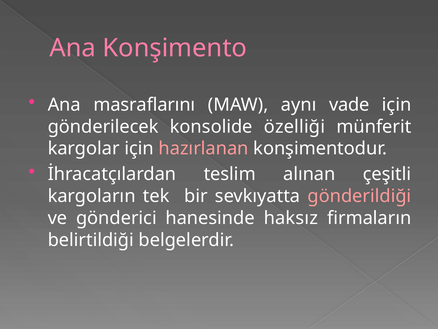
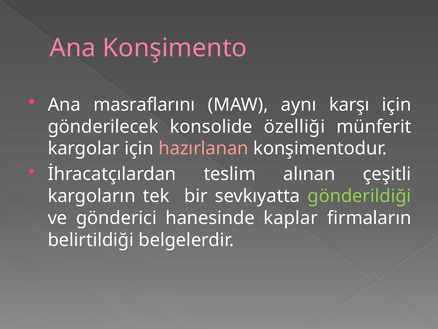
vade: vade -> karşı (349, 105)
gönderildiği colour: pink -> light green (359, 196)
haksız: haksız -> kaplar (291, 218)
